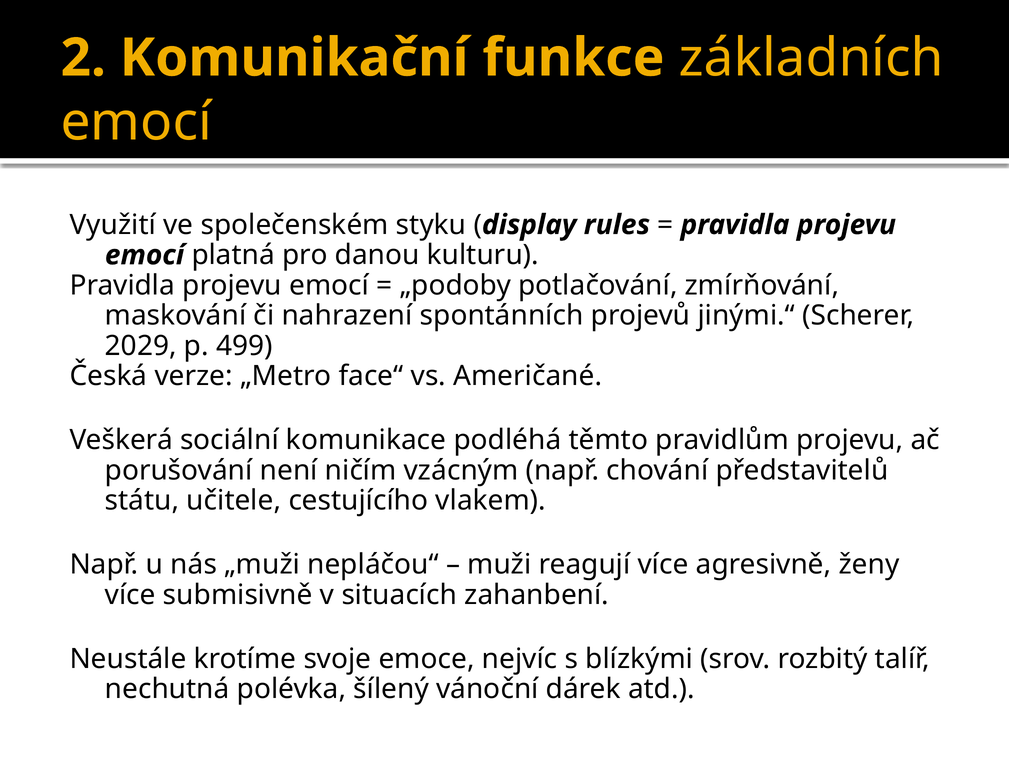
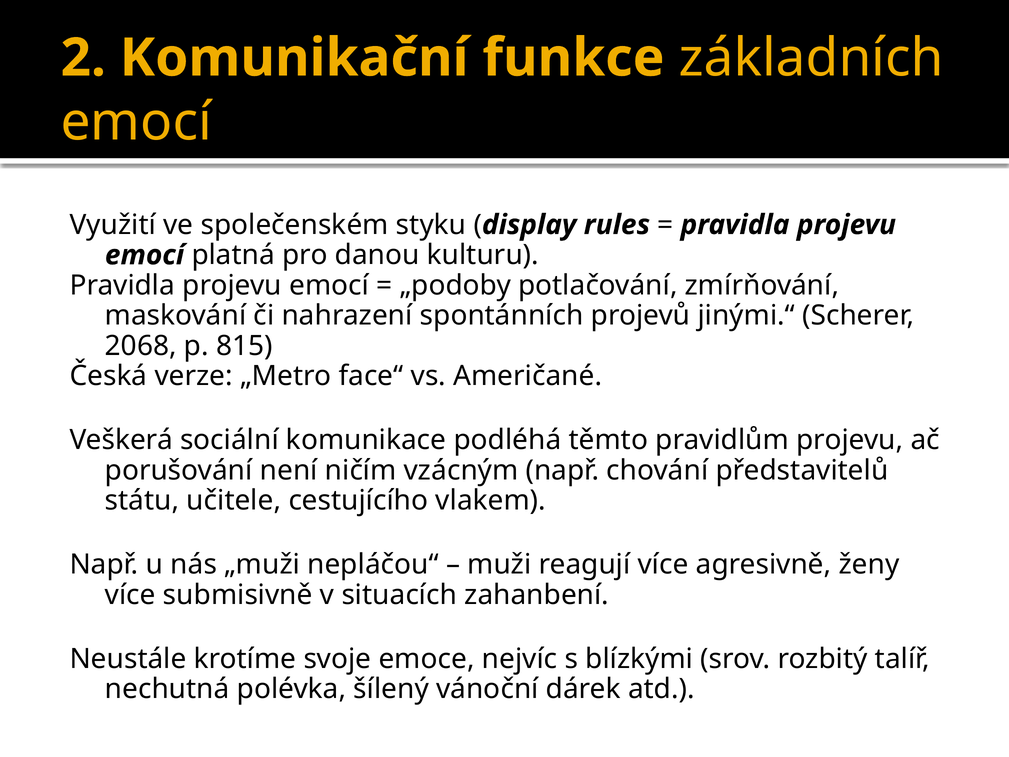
2029: 2029 -> 2068 (141, 346)
499: 499 -> 815 (244, 346)
